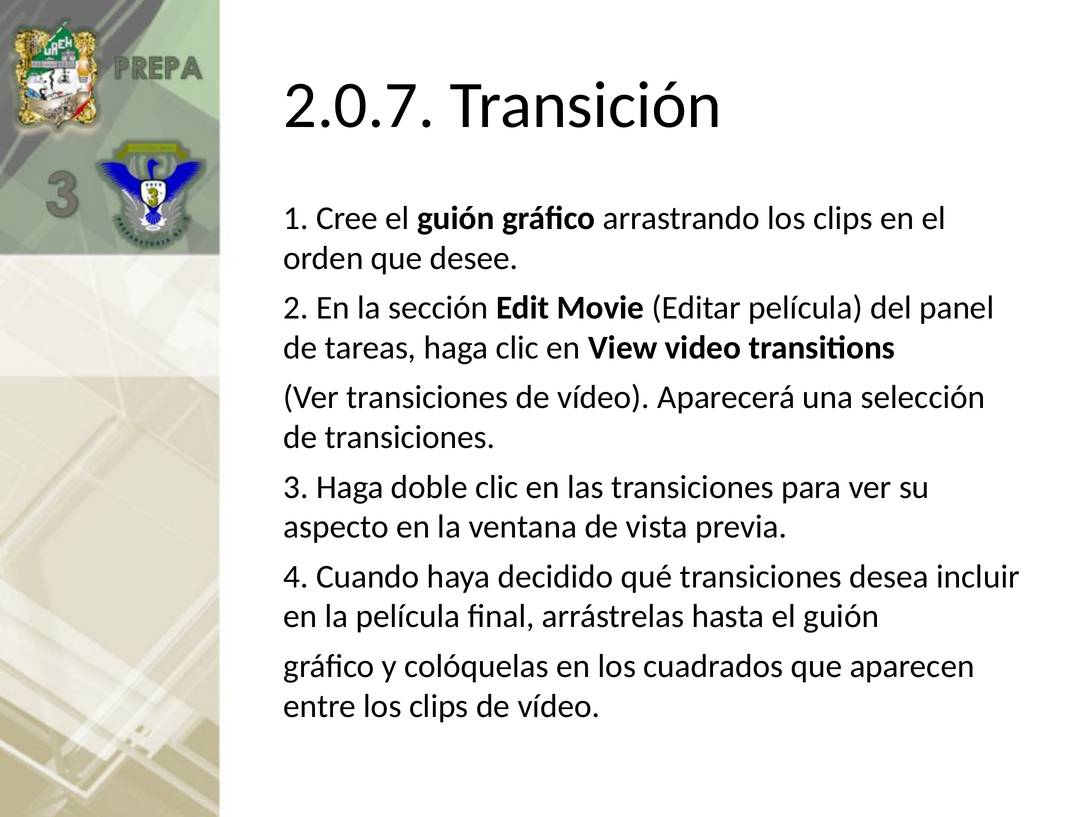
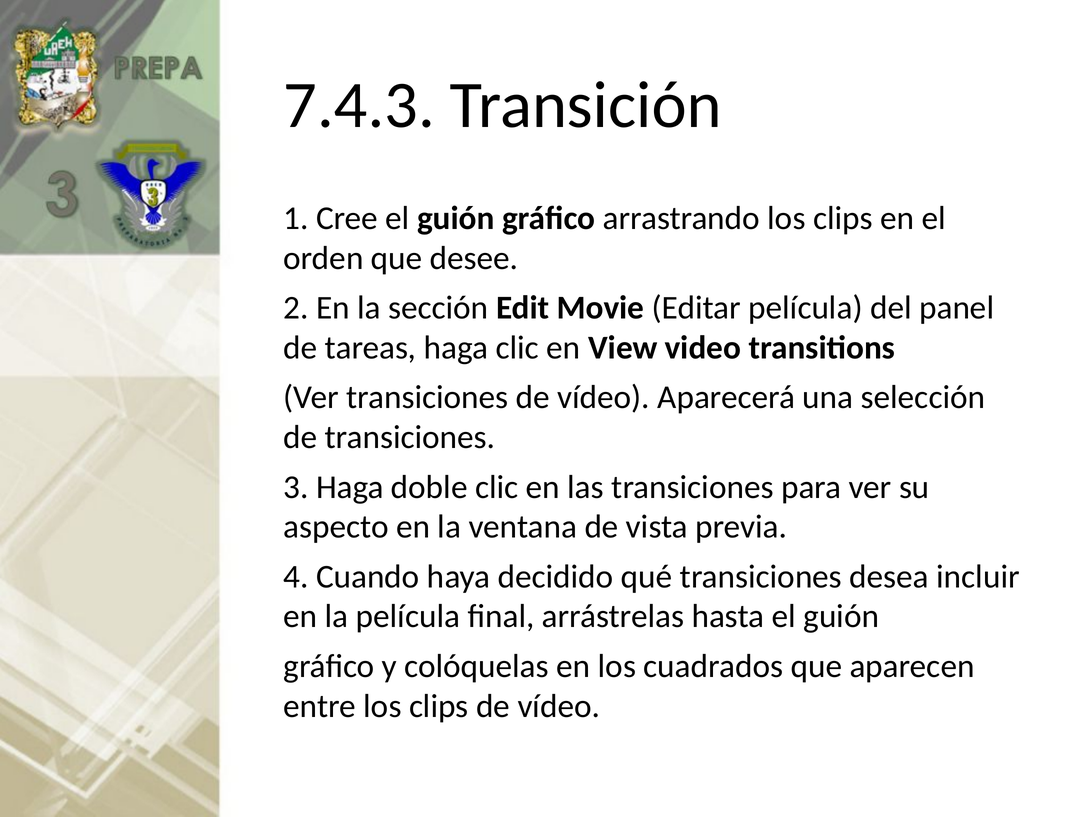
2.0.7: 2.0.7 -> 7.4.3 (359, 106)
